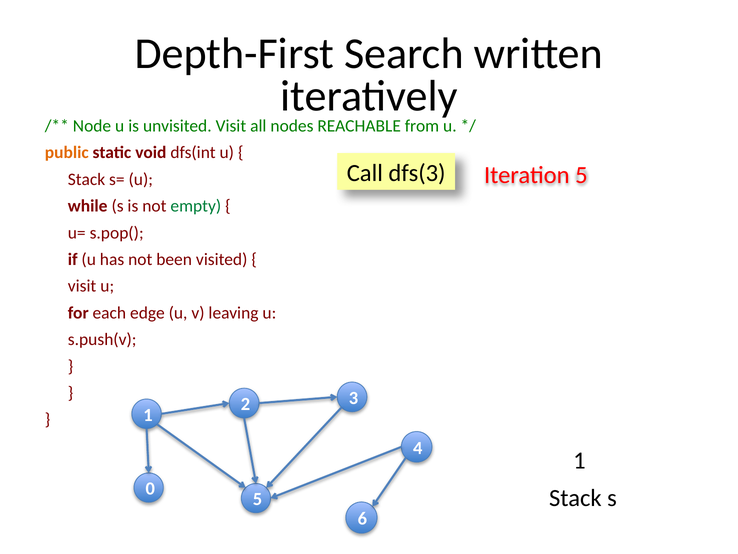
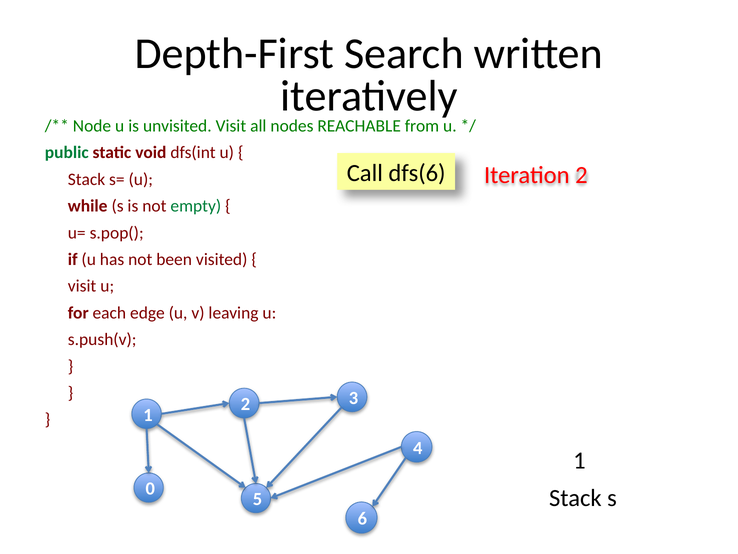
public colour: orange -> green (67, 153)
dfs(3: dfs(3 -> dfs(6 (417, 173)
Iteration 5: 5 -> 2 (581, 175)
